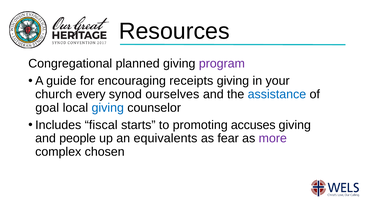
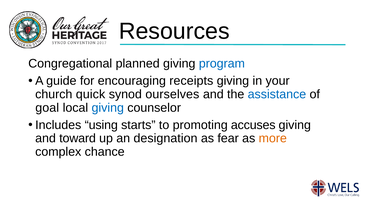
program colour: purple -> blue (222, 64)
every: every -> quick (91, 94)
fiscal: fiscal -> using (101, 125)
people: people -> toward (78, 138)
equivalents: equivalents -> designation (166, 138)
more colour: purple -> orange (273, 138)
chosen: chosen -> chance (105, 151)
